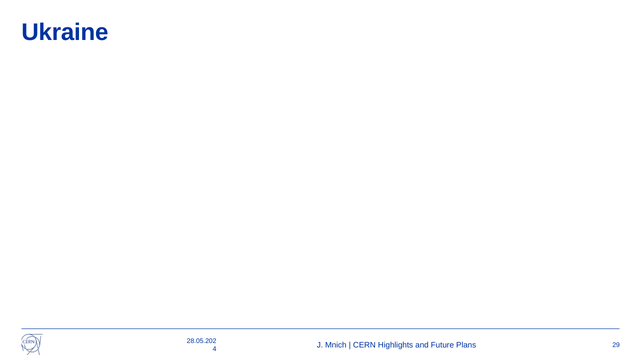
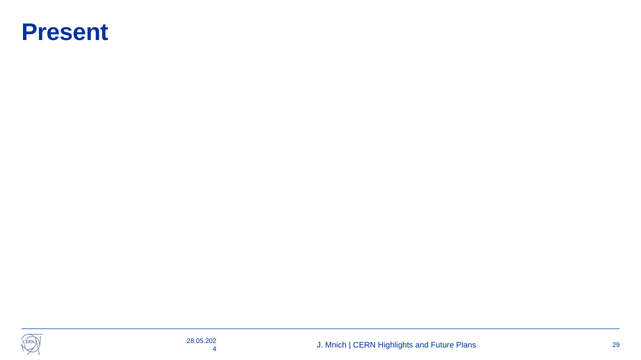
Ukraine: Ukraine -> Present (65, 32)
